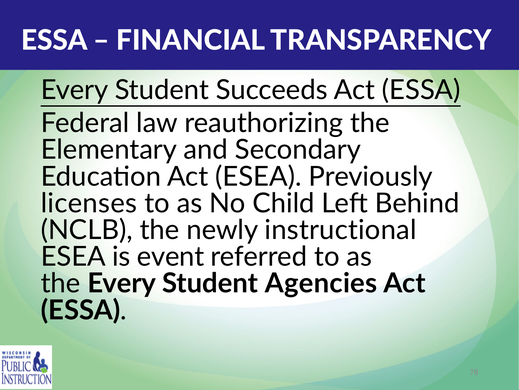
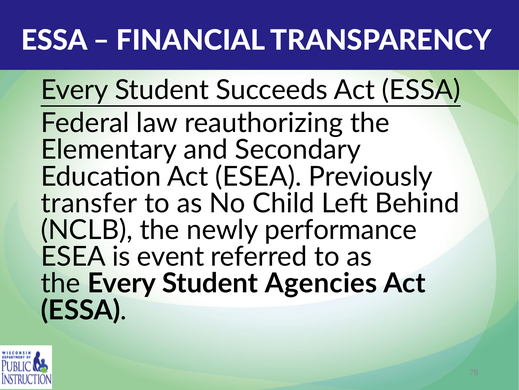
licenses: licenses -> transfer (89, 203)
instructional: instructional -> performance (341, 230)
